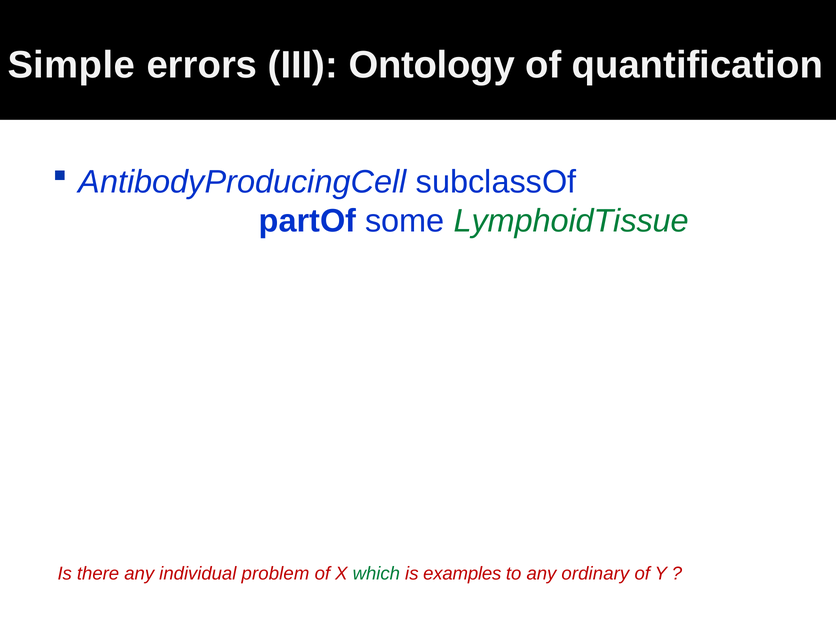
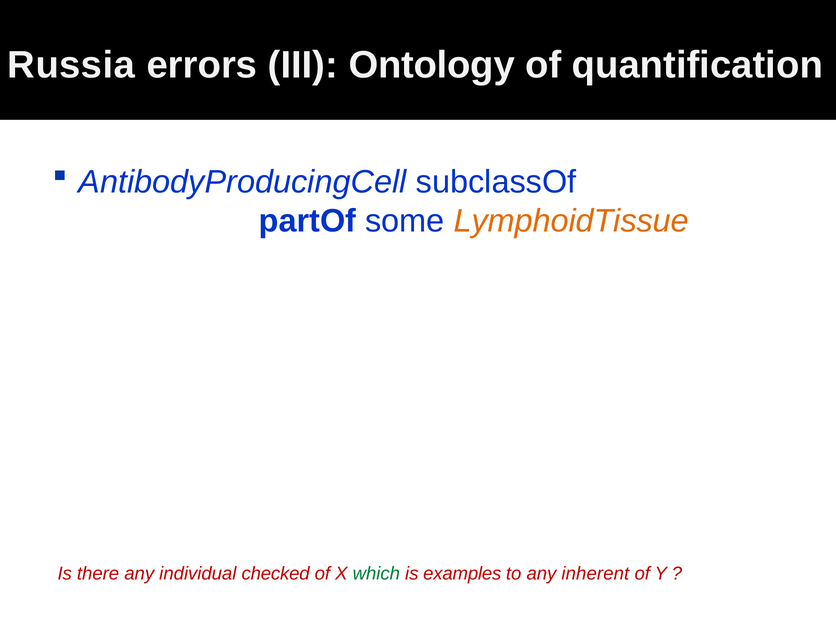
Simple: Simple -> Russia (71, 65)
LymphoidTissue colour: green -> orange (571, 221)
problem: problem -> checked (276, 574)
ordinary: ordinary -> inherent (595, 574)
